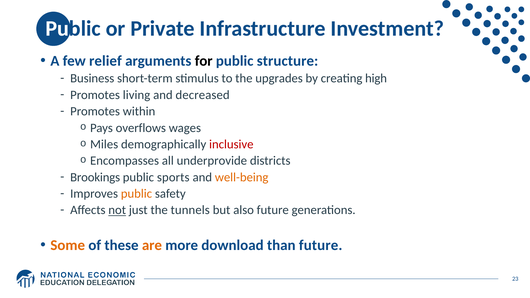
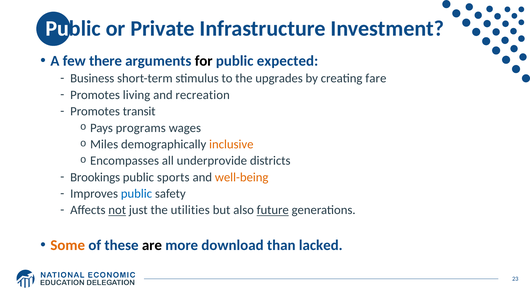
relief: relief -> there (106, 61)
structure: structure -> expected (288, 61)
high: high -> fare (376, 78)
decreased: decreased -> recreation (203, 95)
within: within -> transit (139, 111)
overflows: overflows -> programs (141, 128)
inclusive colour: red -> orange (231, 144)
public colour: orange -> blue (136, 194)
tunnels: tunnels -> utilities (190, 210)
future underline: none -> present (273, 210)
are colour: orange -> black (152, 245)
than future: future -> lacked (321, 245)
